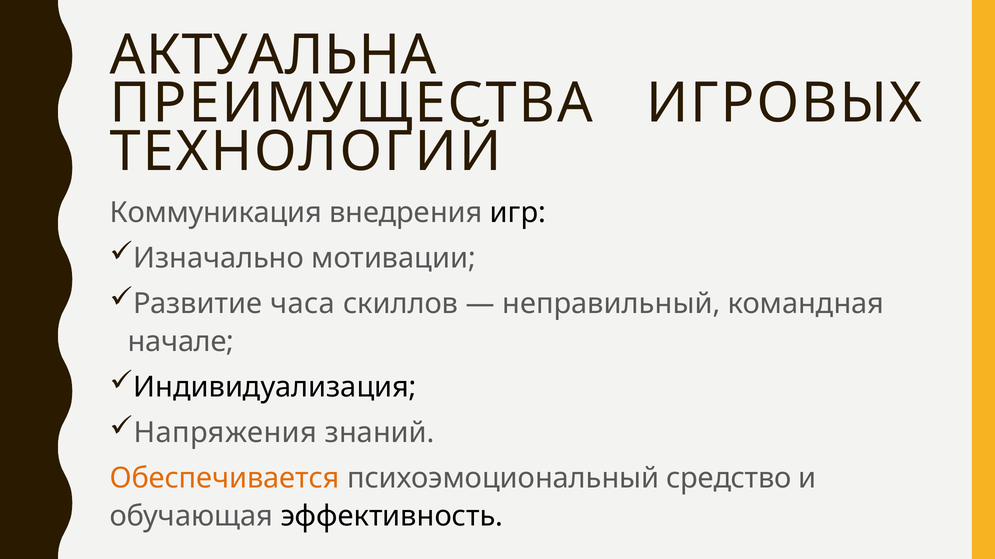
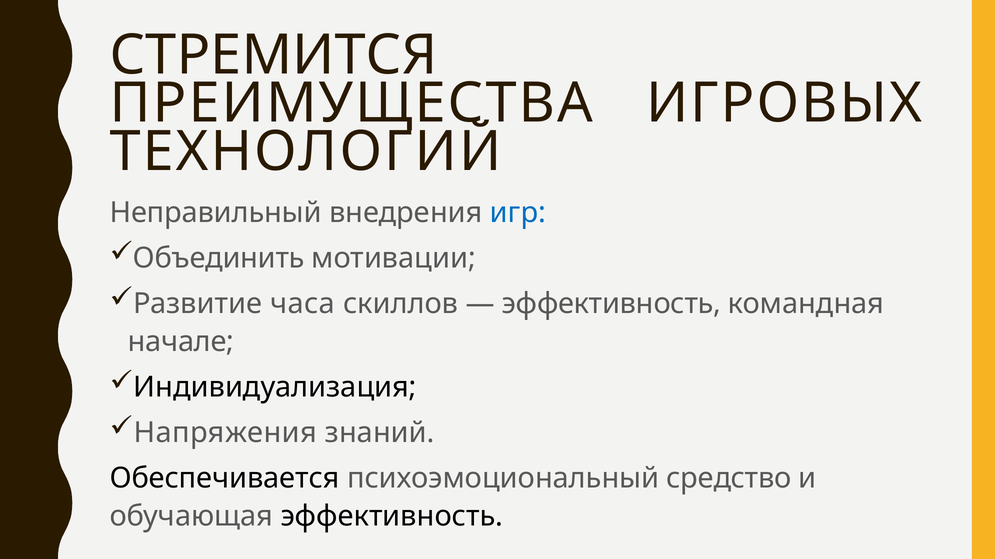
АКТУАЛЬНА: АКТУАЛЬНА -> СТРЕМИТСЯ (274, 55)
Коммуникация: Коммуникация -> Неправильный (216, 213)
игр colour: black -> blue (518, 213)
Изначально: Изначально -> Объединить (219, 259)
неправильный: неправильный -> эффективность (611, 304)
Обеспечивается colour: orange -> black (225, 479)
